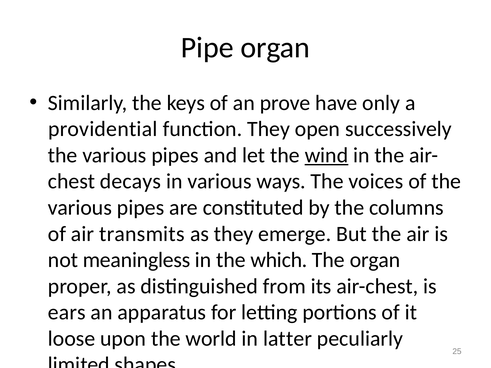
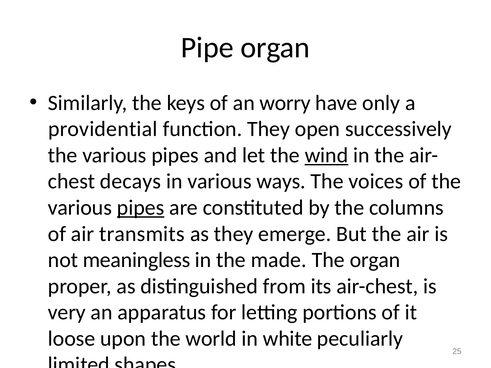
prove: prove -> worry (285, 103)
pipes underline: none -> present (141, 208)
which: which -> made (279, 260)
ears: ears -> very (67, 313)
latter: latter -> white (288, 339)
